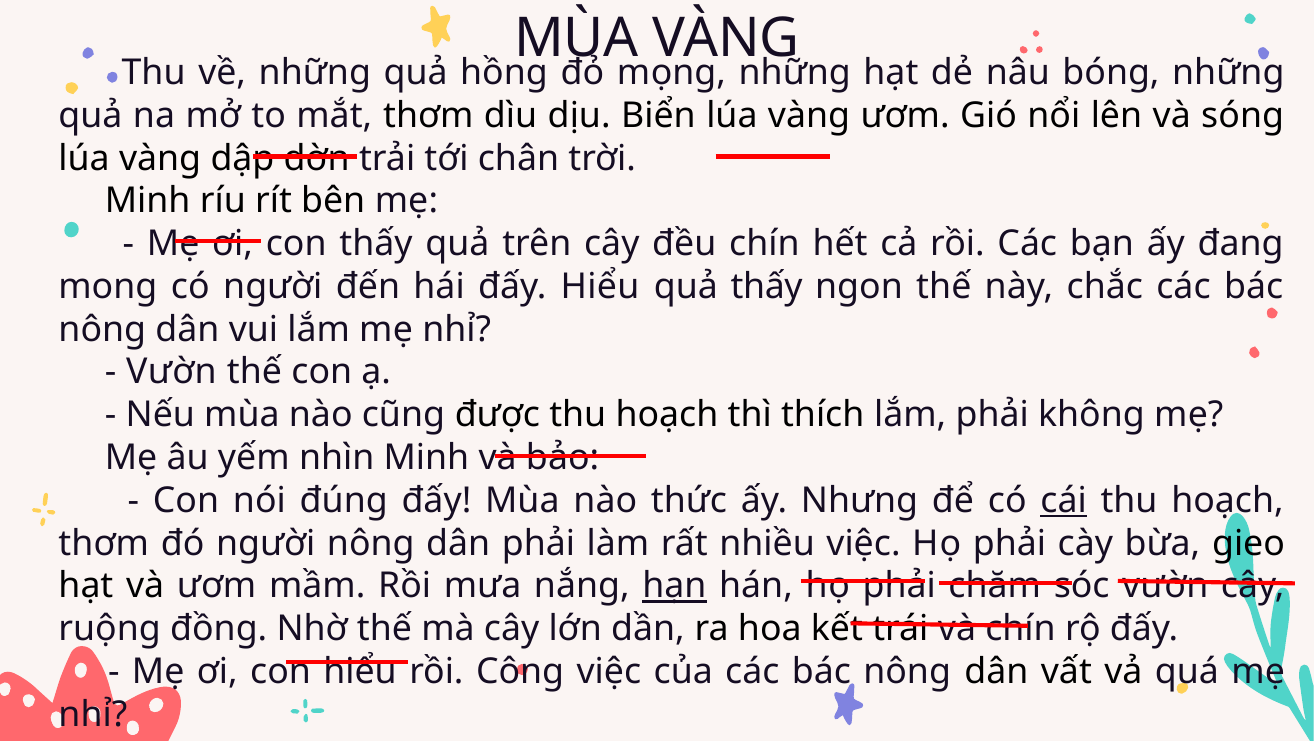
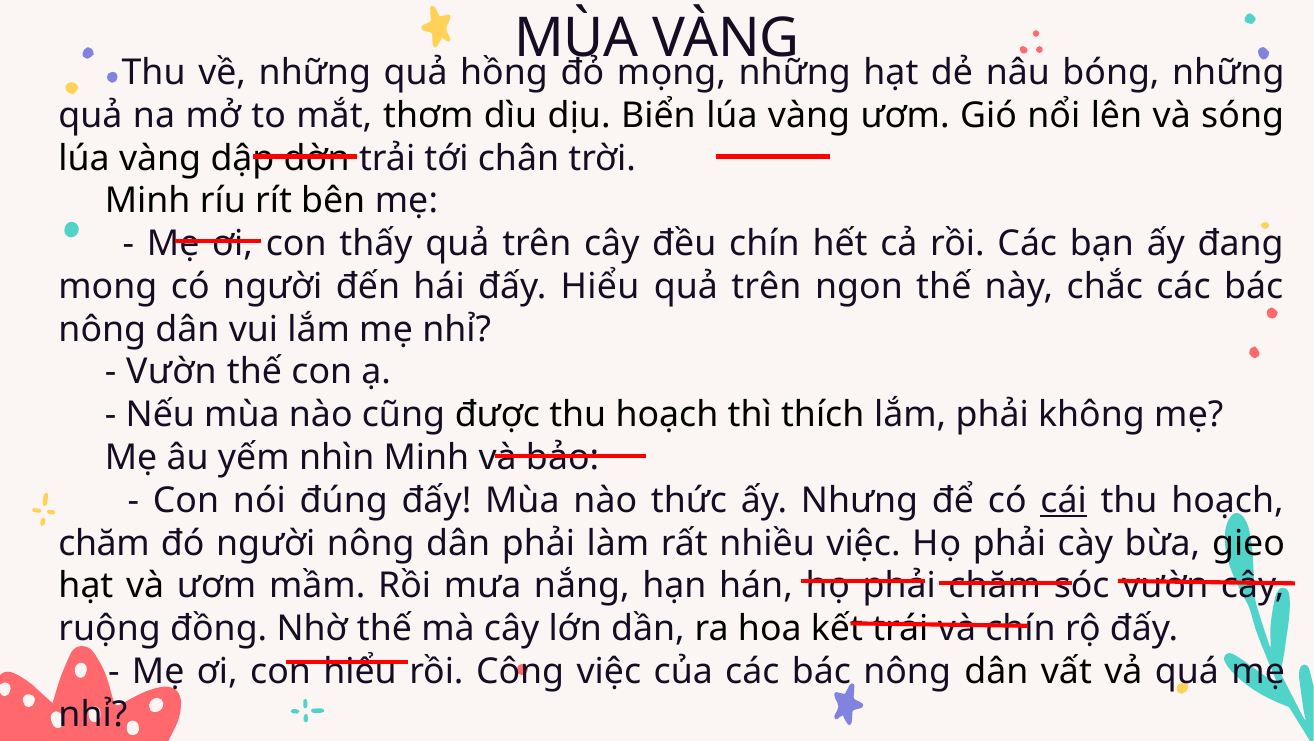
thấy: thấy -> trên (766, 287)
thơm: thơm -> chăm (104, 543)
hạn underline: present -> none (674, 586)
